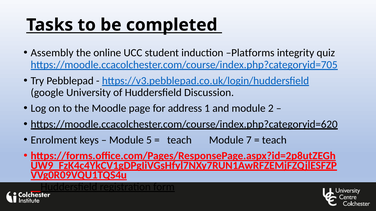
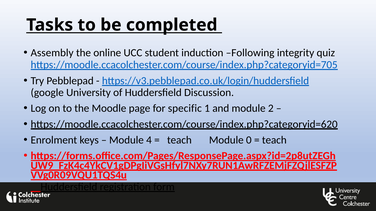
Platforms: Platforms -> Following (250, 53)
address: address -> specific (185, 109)
5: 5 -> 4 (149, 140)
7: 7 -> 0 (249, 140)
